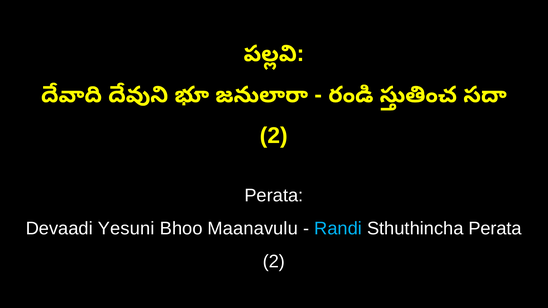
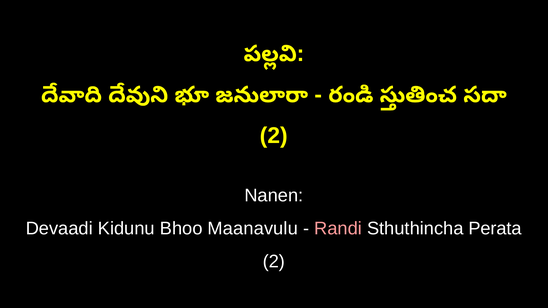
Perata: Perata -> Nanen (274, 196)
Yesuni: Yesuni -> Kidunu (126, 229)
Randi colour: light blue -> pink (338, 229)
